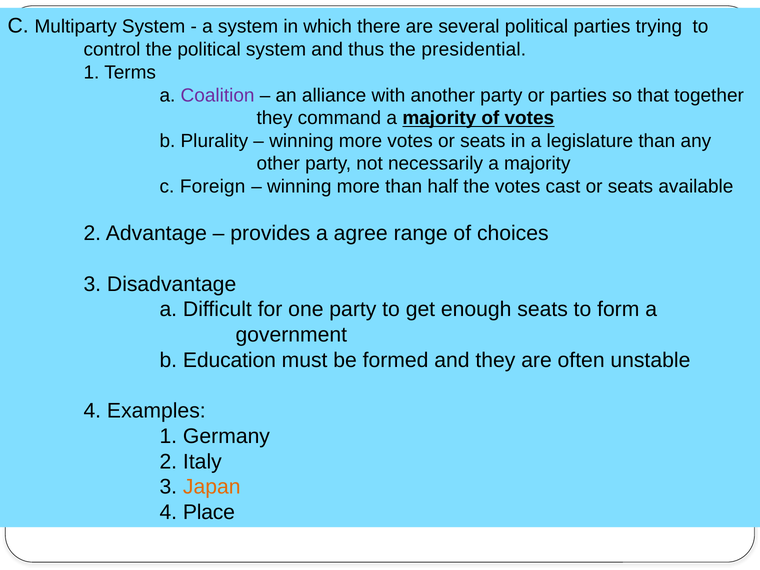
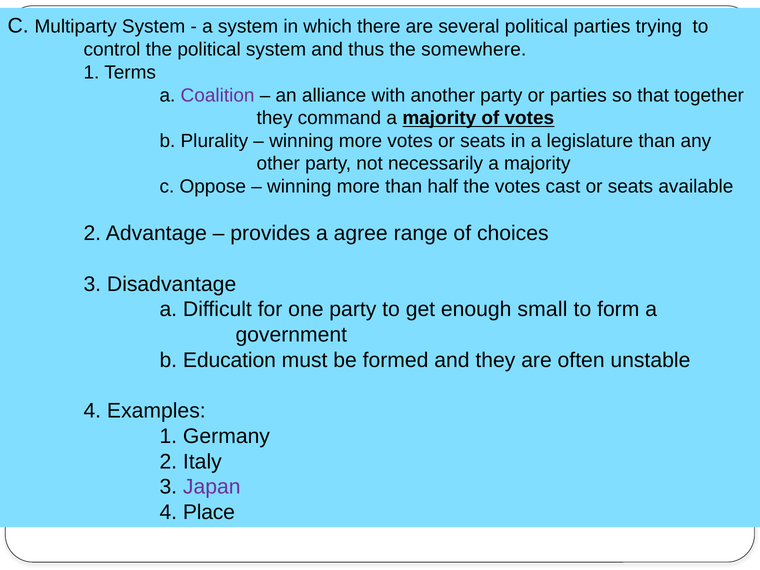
presidential: presidential -> somewhere (474, 50)
Foreign: Foreign -> Oppose (213, 186)
enough seats: seats -> small (542, 310)
Japan colour: orange -> purple (212, 487)
